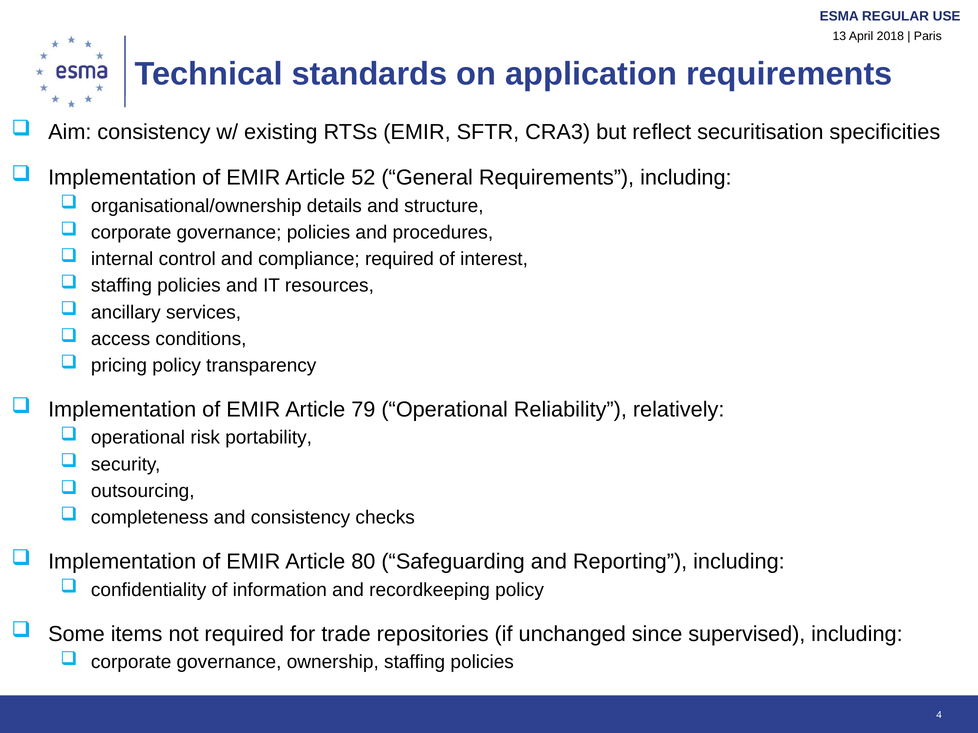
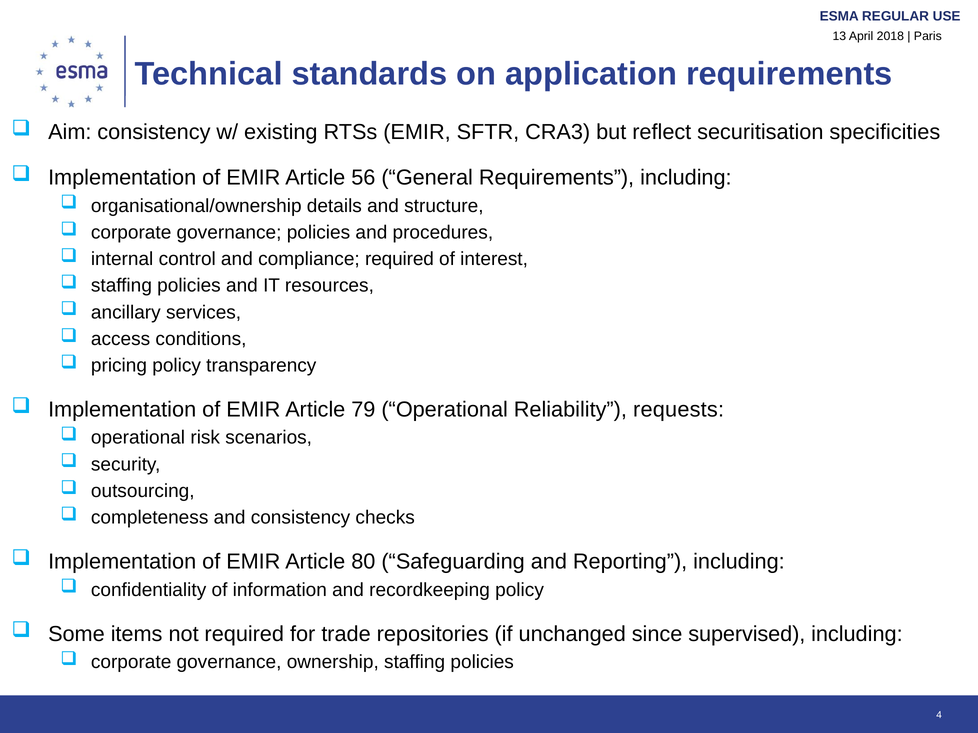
52: 52 -> 56 (363, 178)
relatively: relatively -> requests (679, 410)
portability: portability -> scenarios (269, 438)
